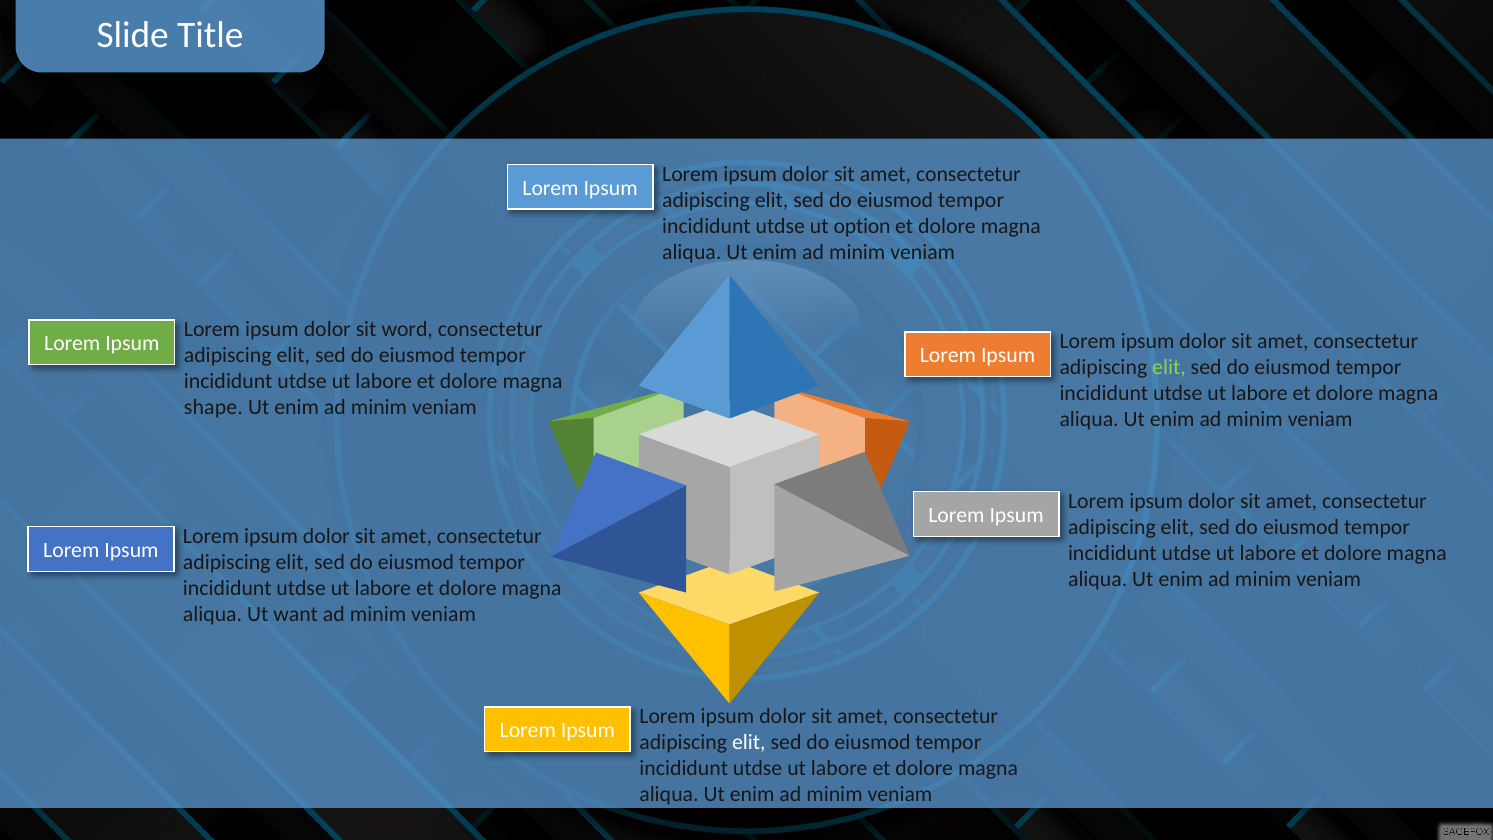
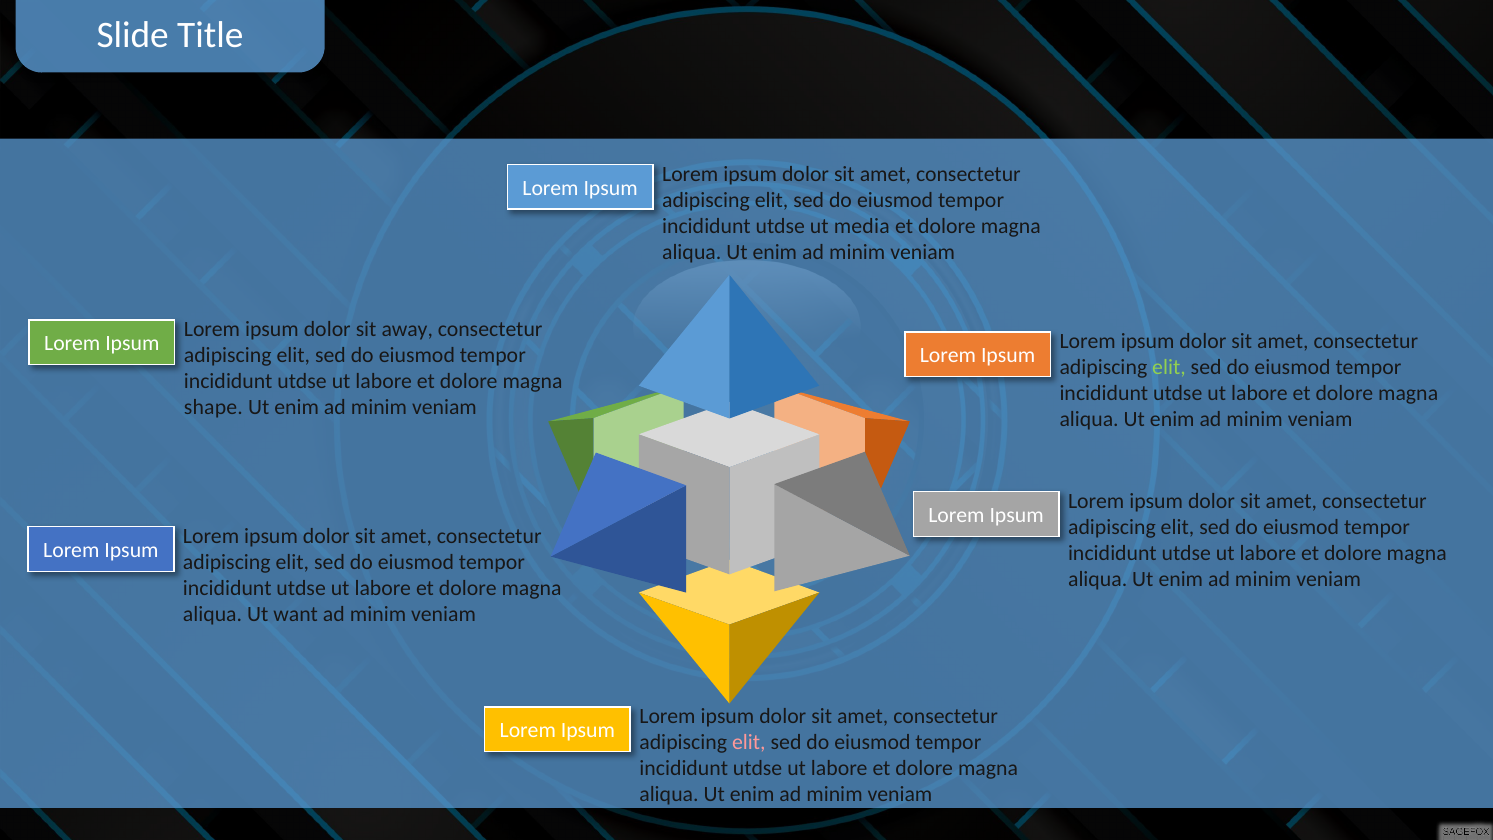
option: option -> media (862, 226)
word: word -> away (407, 329)
elit colour: white -> pink (749, 742)
